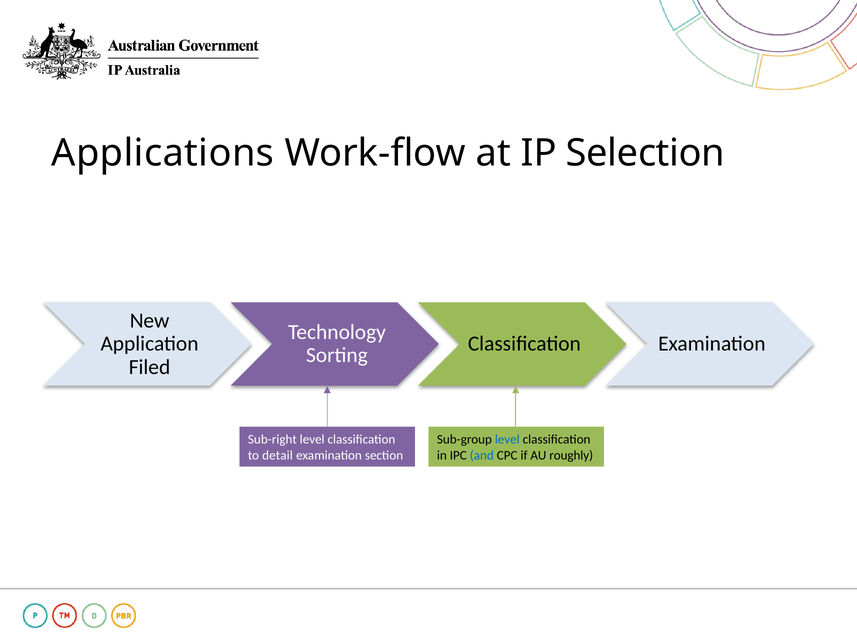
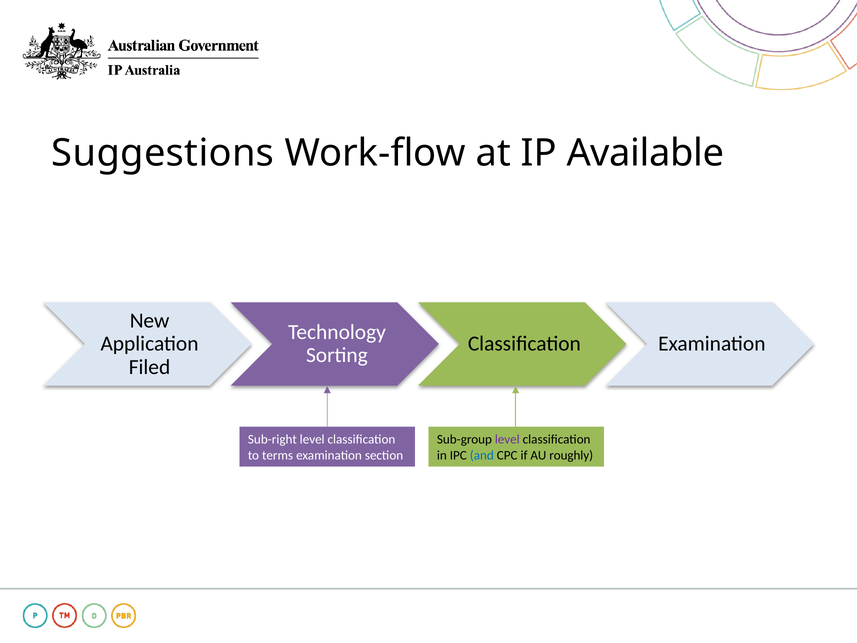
Applications: Applications -> Suggestions (163, 153)
Selection: Selection -> Available (645, 153)
level colour: blue -> purple (507, 439)
detail: detail -> terms (278, 455)
